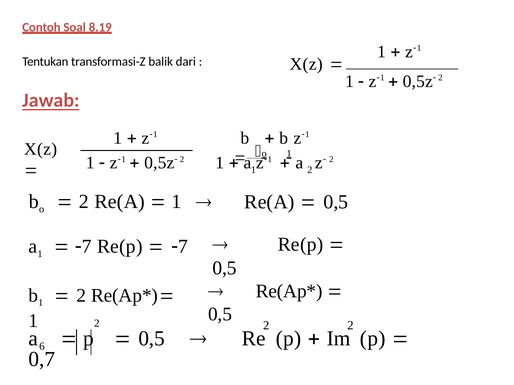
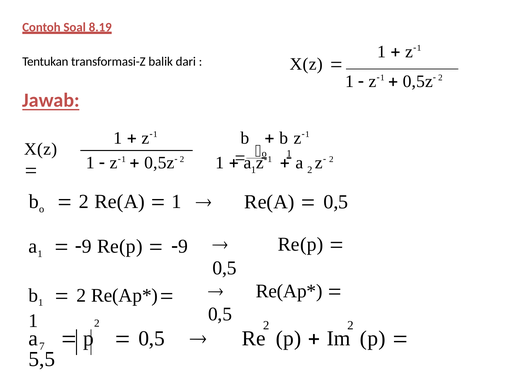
7: 7 -> 9 (87, 247)
7: 7 -> 9 (183, 247)
6: 6 -> 7 (42, 347)
0,7: 0,7 -> 5,5 (42, 360)
